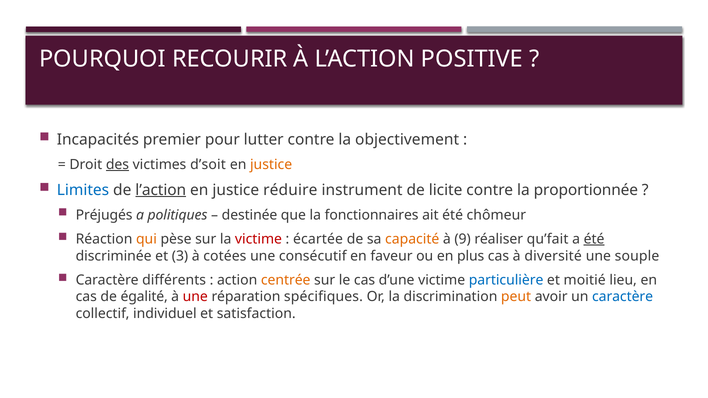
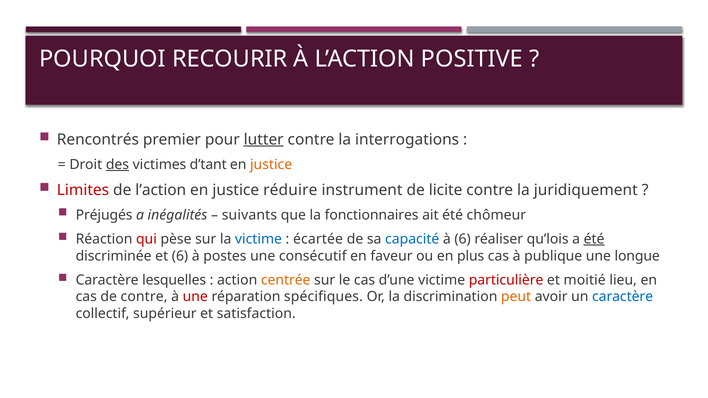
Incapacités: Incapacités -> Rencontrés (98, 140)
lutter underline: none -> present (264, 140)
objectivement: objectivement -> interrogations (407, 140)
d’soit: d’soit -> d’tant (208, 165)
Limites colour: blue -> red (83, 190)
l’action underline: present -> none (161, 190)
proportionnée: proportionnée -> juridiquement (586, 190)
politiques: politiques -> inégalités (177, 215)
destinée: destinée -> suivants (249, 215)
qui colour: orange -> red (146, 239)
victime colour: red -> blue (258, 239)
capacité colour: orange -> blue (412, 239)
à 9: 9 -> 6 (463, 239)
qu’fait: qu’fait -> qu’lois (548, 239)
et 3: 3 -> 6 (180, 256)
cotées: cotées -> postes (225, 256)
diversité: diversité -> publique (553, 256)
souple: souple -> longue (637, 256)
différents: différents -> lesquelles (174, 280)
particulière colour: blue -> red (506, 280)
de égalité: égalité -> contre (144, 297)
individuel: individuel -> supérieur (165, 314)
